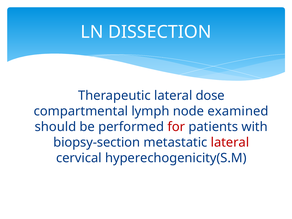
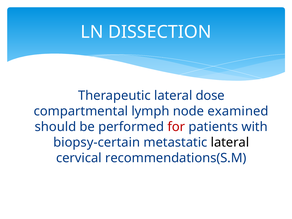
biopsy-section: biopsy-section -> biopsy-certain (97, 142)
lateral colour: red -> black (230, 142)
hyperechogenicity(S.M: hyperechogenicity(S.M -> recommendations(S.M (176, 158)
